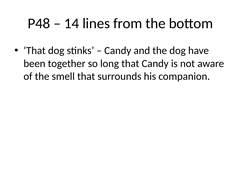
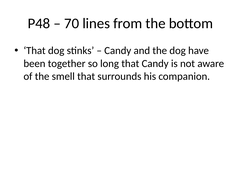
14: 14 -> 70 (72, 23)
